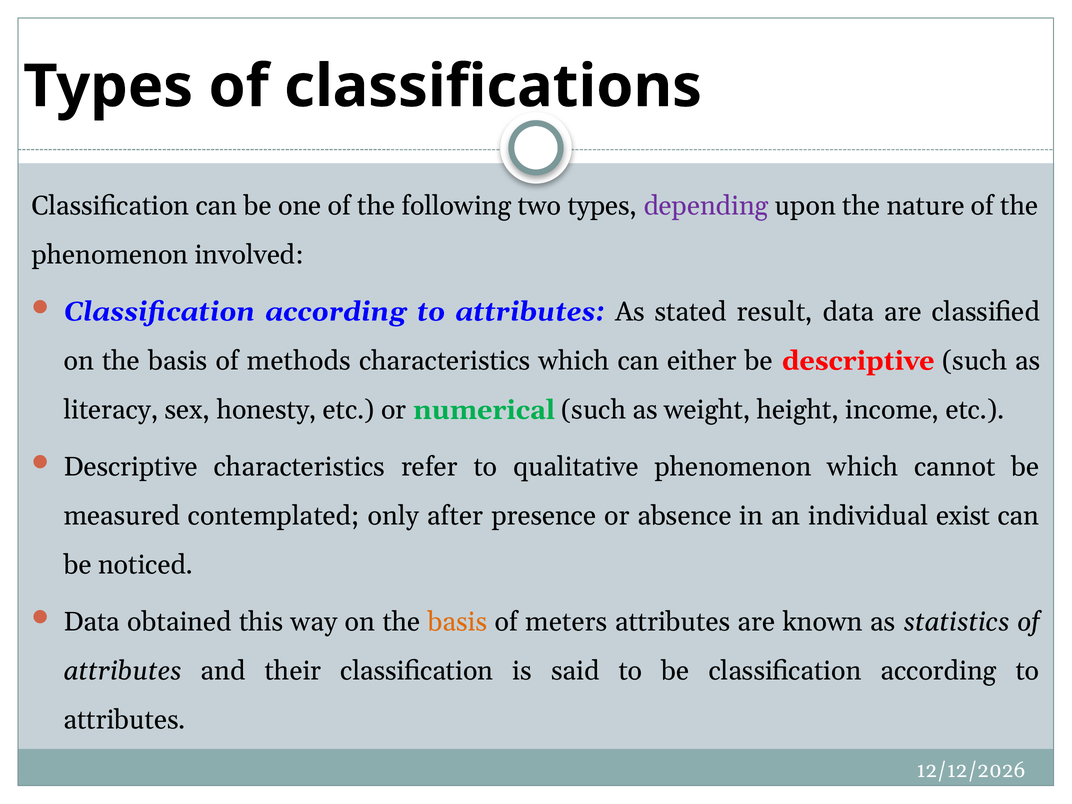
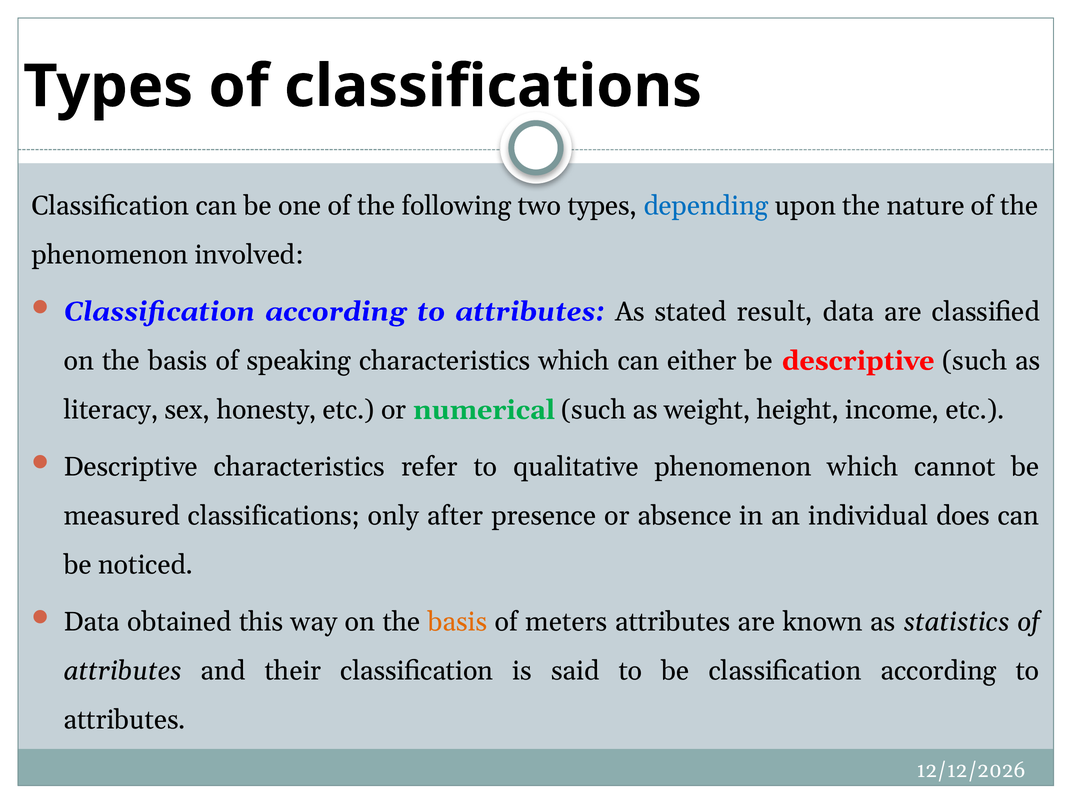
depending colour: purple -> blue (706, 206)
methods: methods -> speaking (299, 361)
measured contemplated: contemplated -> classifications (274, 516)
exist: exist -> does (963, 516)
